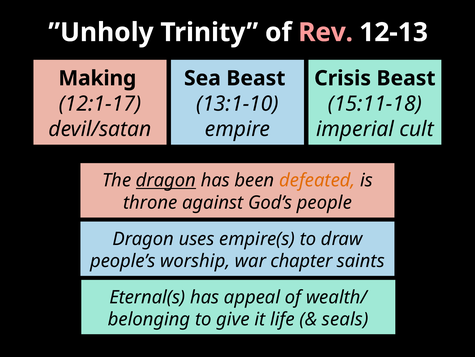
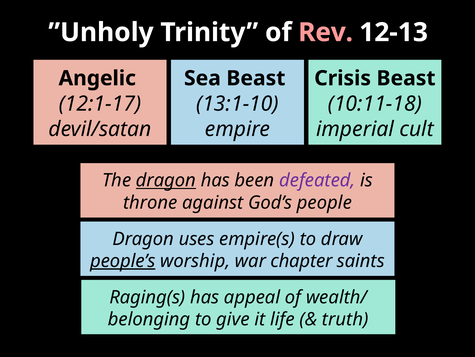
Making: Making -> Angelic (97, 78)
15:11-18: 15:11-18 -> 10:11-18 (375, 103)
defeated colour: orange -> purple (317, 180)
people’s underline: none -> present (123, 261)
Eternal(s: Eternal(s -> Raging(s (147, 297)
seals: seals -> truth (345, 319)
